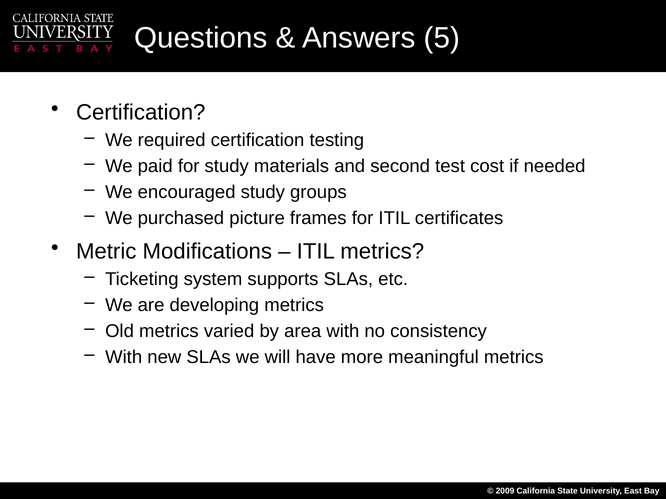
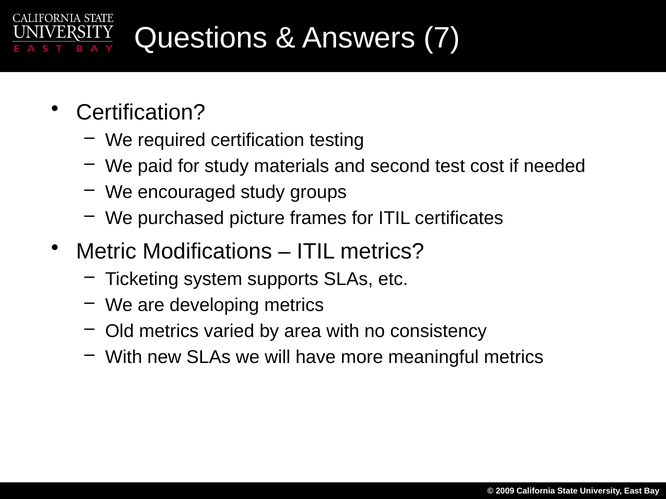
5: 5 -> 7 (442, 38)
